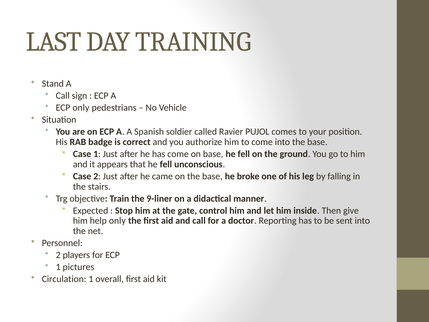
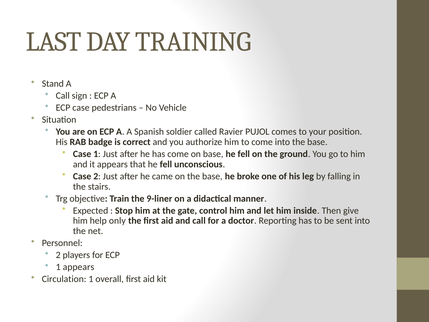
ECP only: only -> case (81, 108)
1 pictures: pictures -> appears (79, 267)
